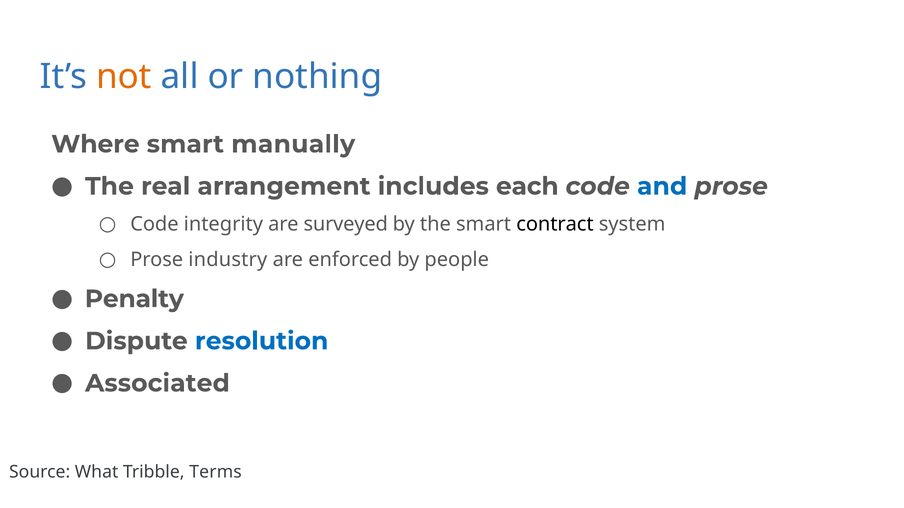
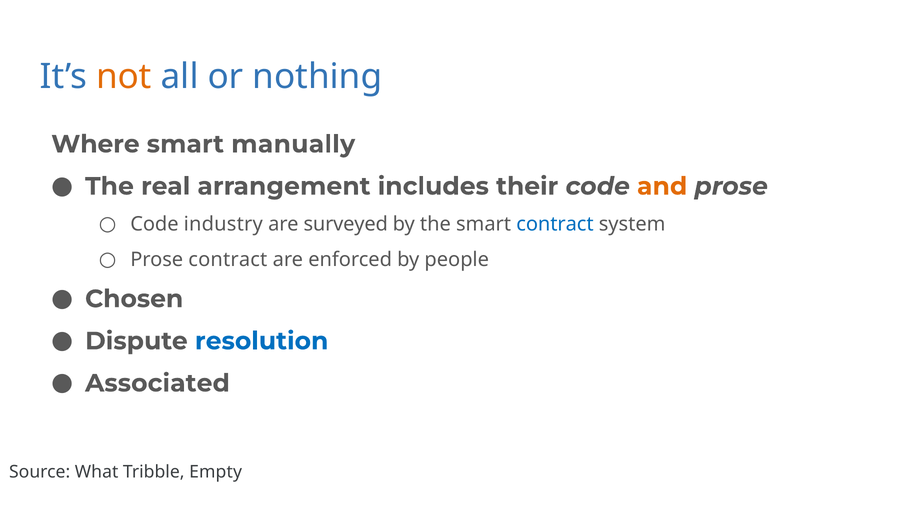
each: each -> their (527, 187)
and colour: blue -> orange (662, 187)
integrity: integrity -> industry (223, 224)
contract colour: black -> blue (555, 224)
Prose industry: industry -> contract (228, 260)
Penalty: Penalty -> Chosen (134, 299)
Terms: Terms -> Empty (216, 472)
